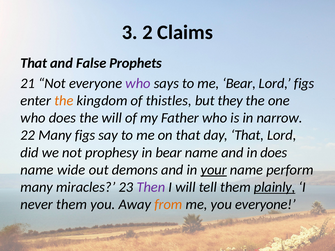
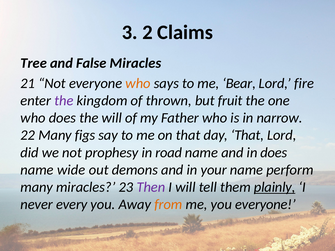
That: That -> Tree (34, 63)
False Prophets: Prophets -> Miracles (136, 63)
who colour: purple -> orange (138, 83)
Lord figs: figs -> fire (304, 83)
the colour: orange -> purple (64, 101)
thistles: thistles -> thrown (169, 101)
they: they -> fruit (230, 101)
in bear: bear -> road (169, 153)
your underline: present -> none (214, 170)
never them: them -> every (72, 205)
